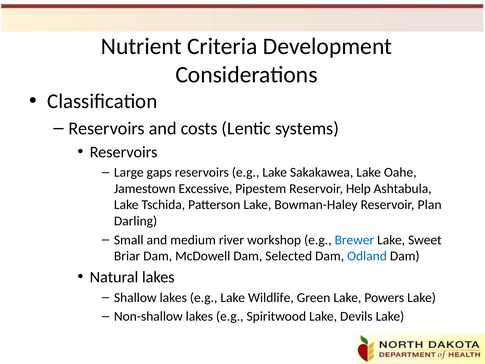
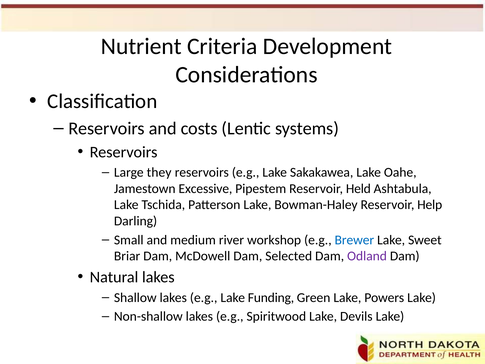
gaps: gaps -> they (159, 172)
Help: Help -> Held (358, 189)
Plan: Plan -> Help (430, 205)
Odland colour: blue -> purple (367, 256)
Wildlife: Wildlife -> Funding (271, 297)
